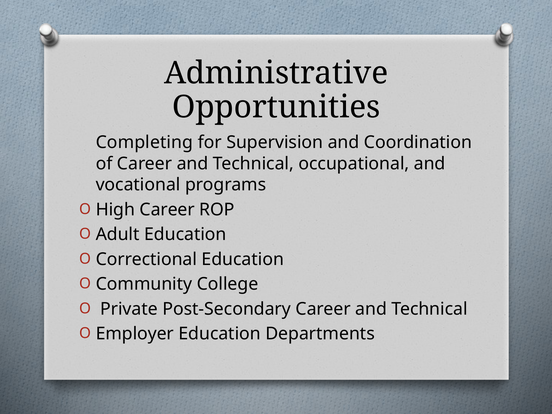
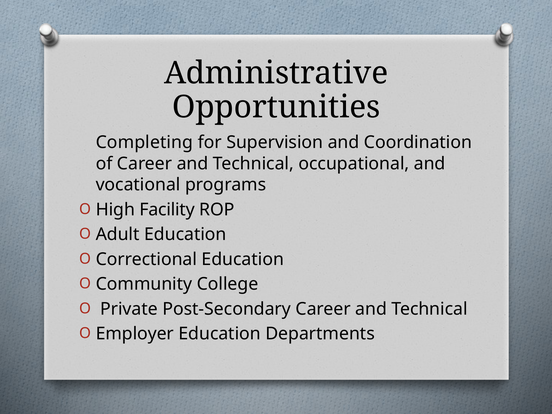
High Career: Career -> Facility (167, 210)
